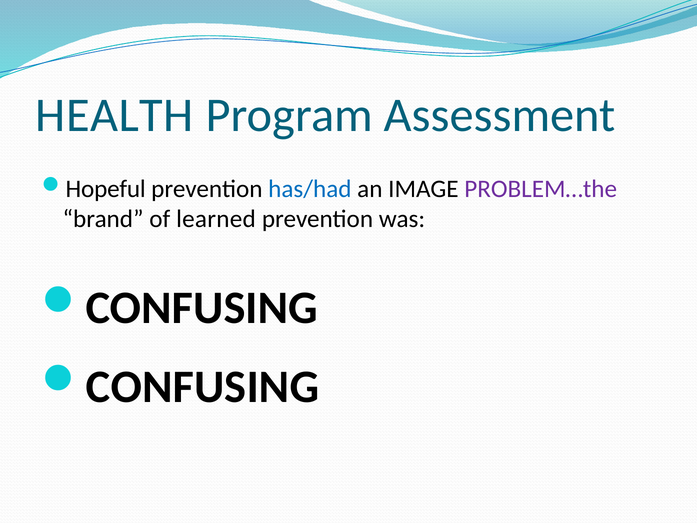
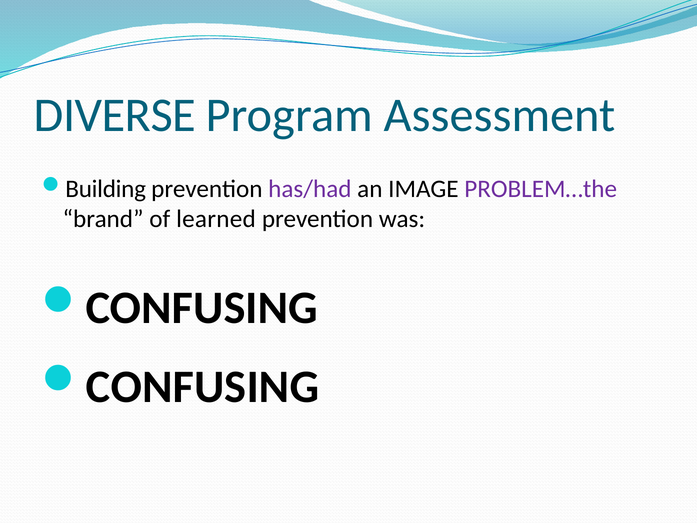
HEALTH: HEALTH -> DIVERSE (115, 115)
Hopeful: Hopeful -> Building (106, 189)
has/had colour: blue -> purple (310, 189)
